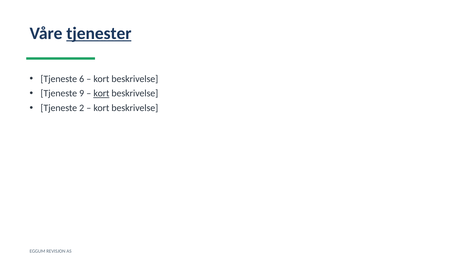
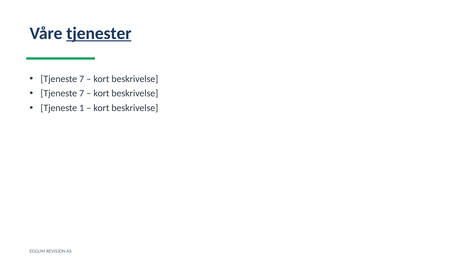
6: 6 -> 7 (82, 79)
9: 9 -> 7 (82, 93)
kort underline: present -> none (101, 93)
2: 2 -> 1 (82, 108)
